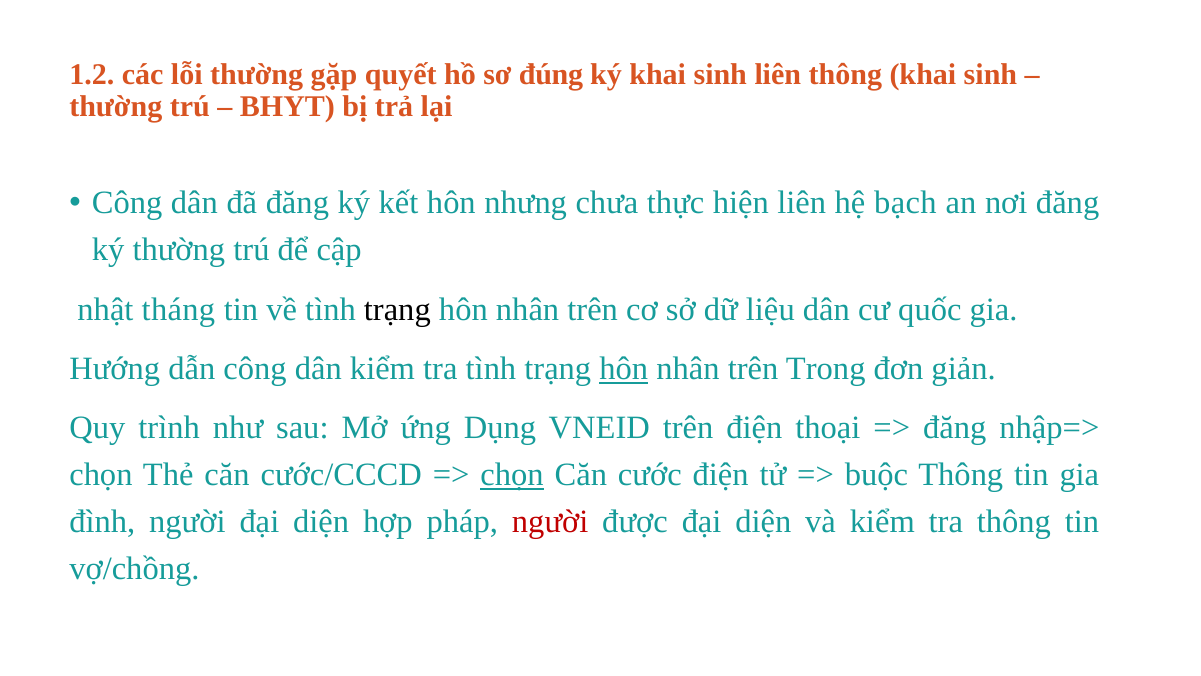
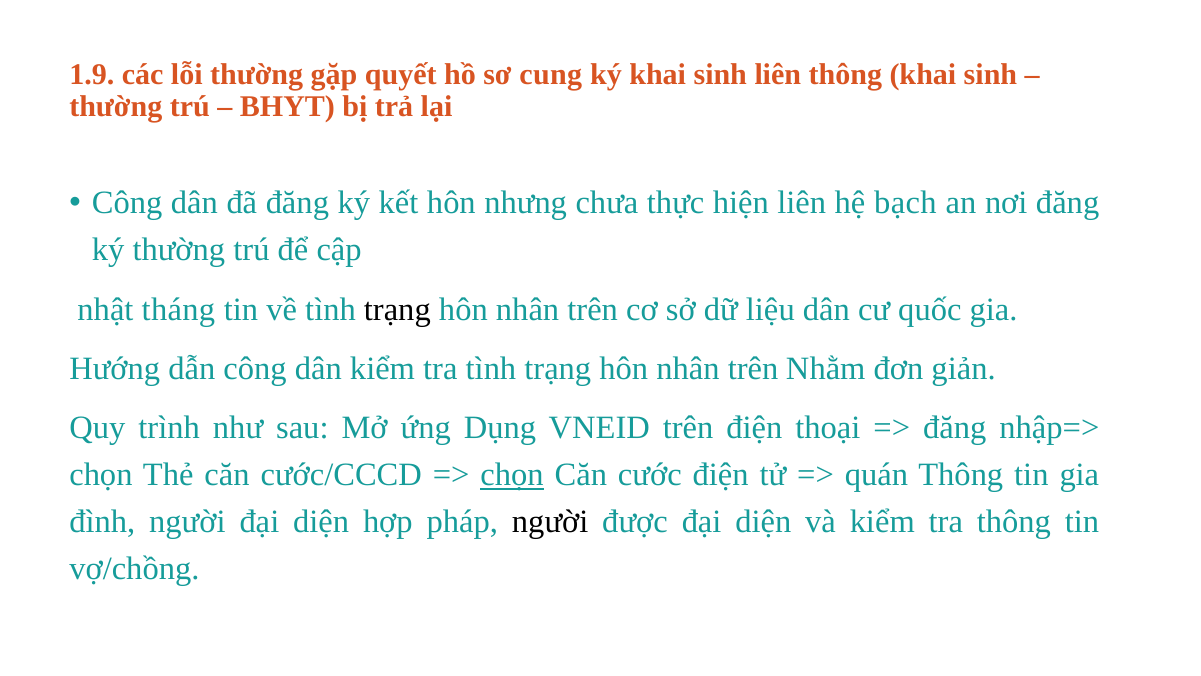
1.2: 1.2 -> 1.9 (92, 75)
đúng: đúng -> cung (551, 75)
hôn underline: present -> none (624, 369)
Trong: Trong -> Nhằm (826, 369)
buộc: buộc -> quán (876, 475)
người colour: red -> black (550, 521)
